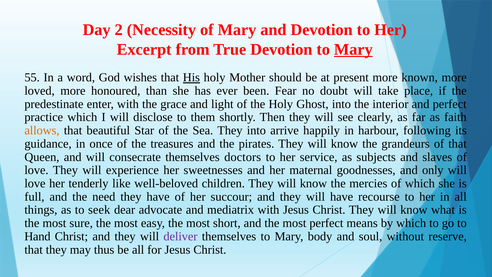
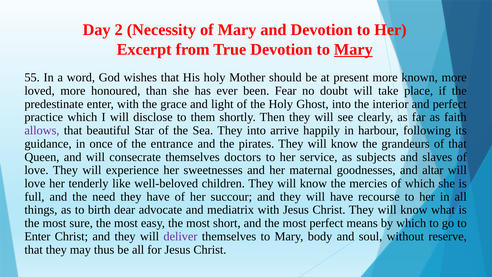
His underline: present -> none (191, 77)
allows colour: orange -> purple (42, 130)
treasures: treasures -> entrance (172, 144)
only: only -> altar (433, 170)
seek: seek -> birth (99, 210)
Hand: Hand -> Enter (37, 236)
